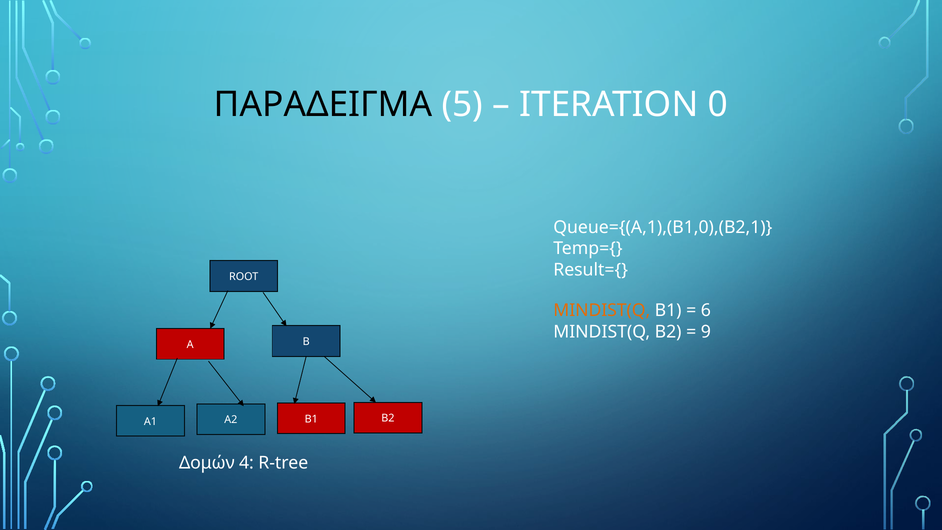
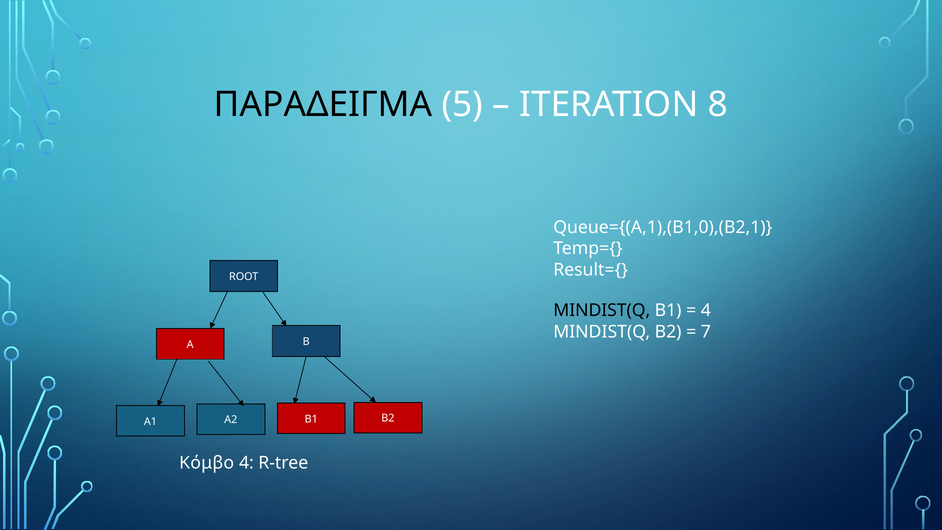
0: 0 -> 8 (718, 105)
MINDIST(Q colour: orange -> black (602, 311)
6: 6 -> 4 (706, 311)
9: 9 -> 7 (706, 332)
Δομών: Δομών -> Κόμβο (207, 463)
